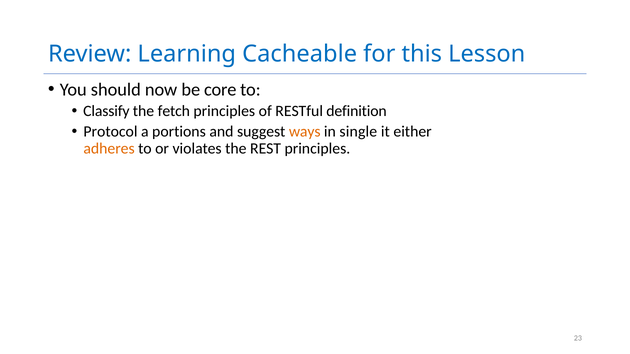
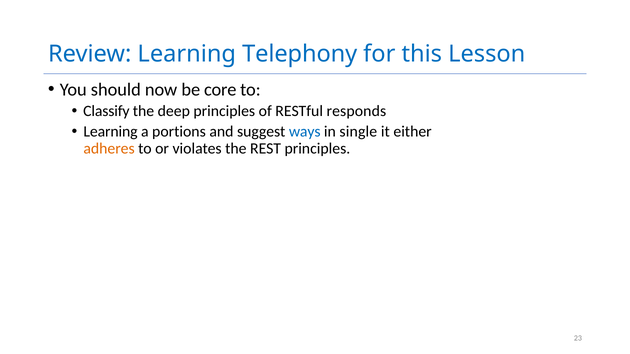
Cacheable: Cacheable -> Telephony (300, 54)
fetch: fetch -> deep (174, 111)
definition: definition -> responds (356, 111)
Protocol: Protocol -> Learning (111, 132)
ways colour: orange -> blue (305, 132)
